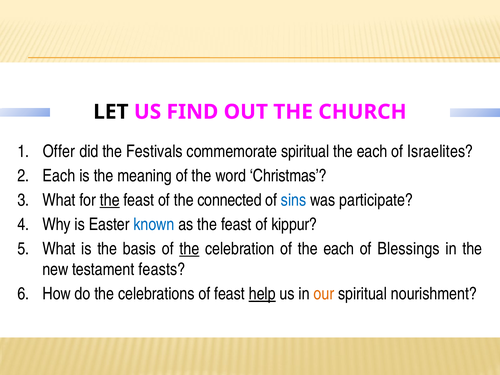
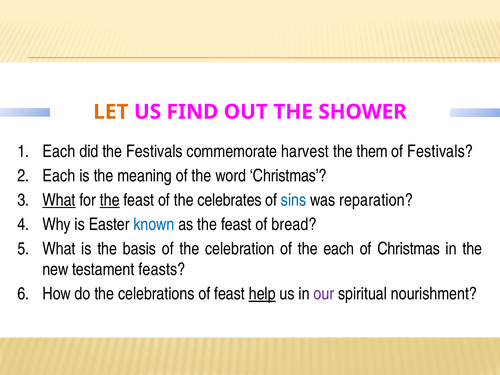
LET colour: black -> orange (111, 112)
CHURCH: CHURCH -> SHOWER (363, 112)
1 Offer: Offer -> Each (59, 152)
commemorate spiritual: spiritual -> harvest (305, 152)
each: each -> them (372, 152)
of Israelites: Israelites -> Festivals (440, 152)
What underline: none -> present (59, 200)
connected: connected -> celebrates (229, 200)
participate: participate -> reparation (376, 200)
kippur: kippur -> bread (294, 224)
the underline: present -> none (189, 249)
of Blessings: Blessings -> Christmas (409, 249)
our colour: orange -> purple (324, 294)
